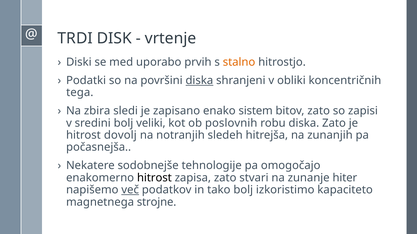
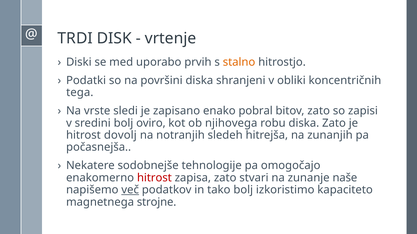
diska underline: present -> none (199, 81)
zbira: zbira -> vrste (97, 111)
sistem: sistem -> pobral (256, 111)
veliki: veliki -> oviro (151, 123)
poslovnih: poslovnih -> njihovega (231, 123)
hitrost colour: black -> red (154, 178)
hiter: hiter -> naše (345, 178)
